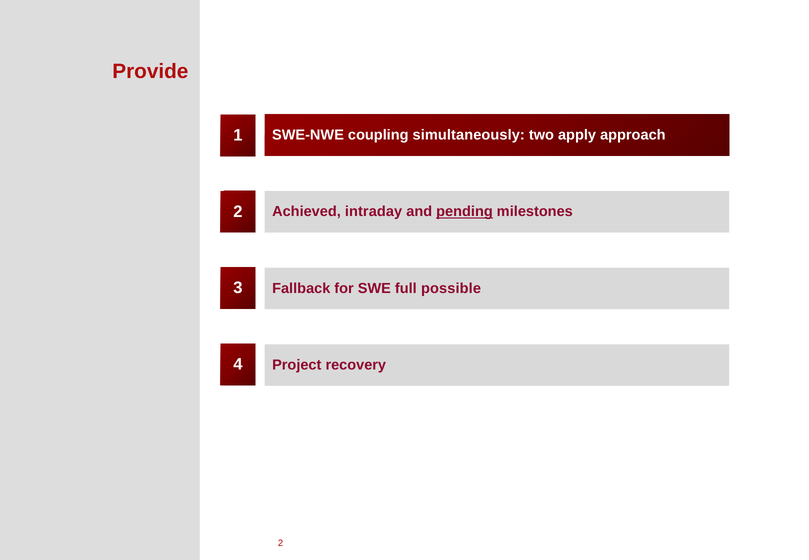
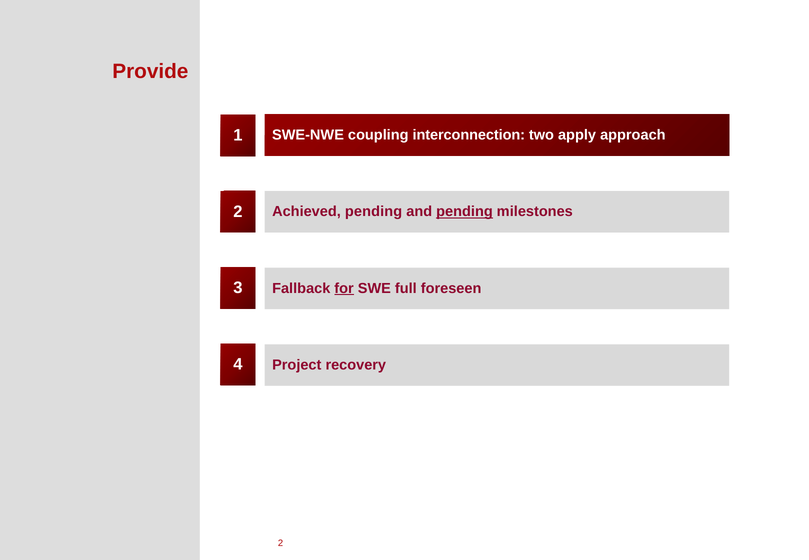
simultaneously: simultaneously -> interconnection (469, 135)
intraday: intraday -> pending (374, 212)
for underline: none -> present (344, 288)
possible: possible -> foreseen (451, 288)
